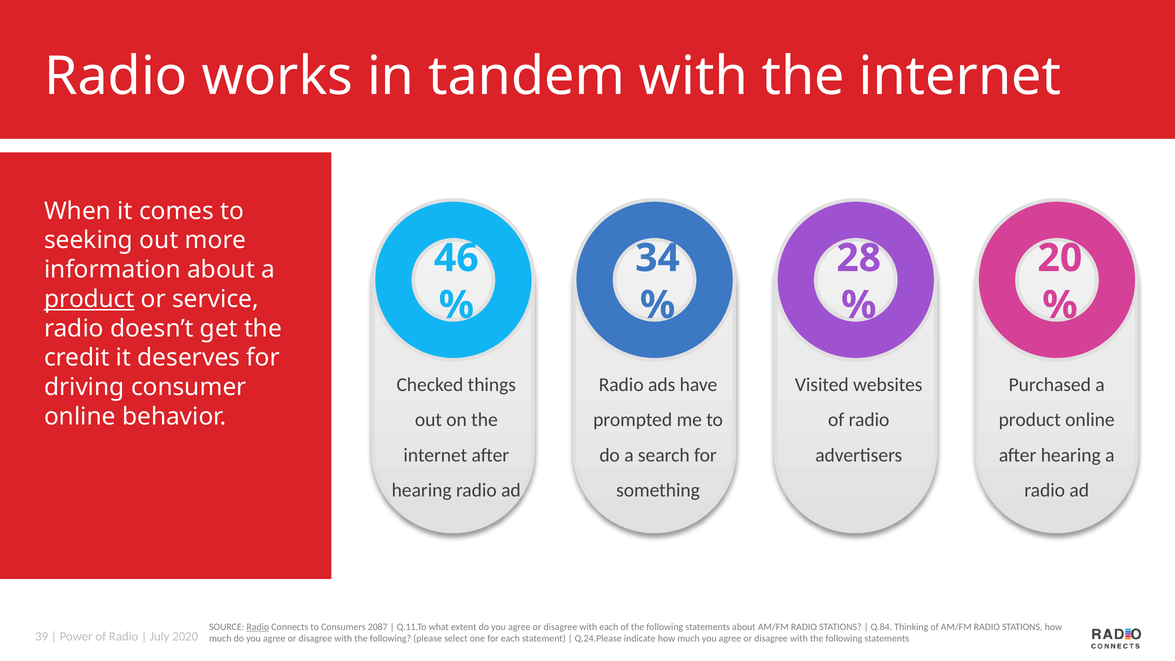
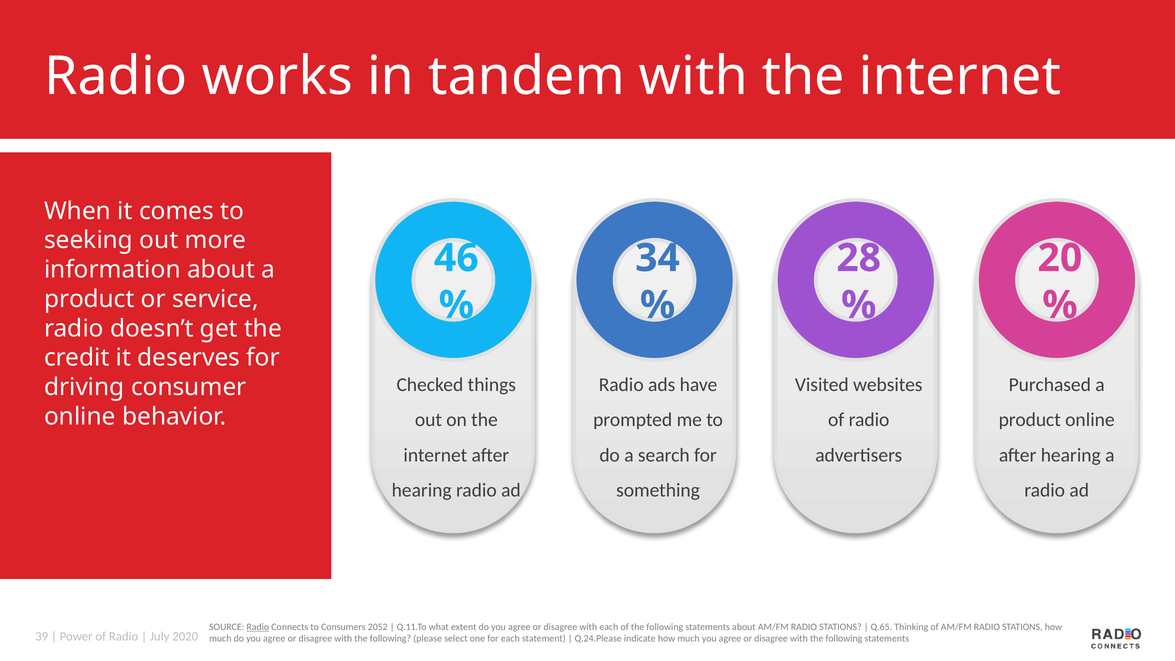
product underline: present -> none (89, 299)
2087: 2087 -> 2052 (378, 627)
Q.84: Q.84 -> Q.65 (881, 627)
